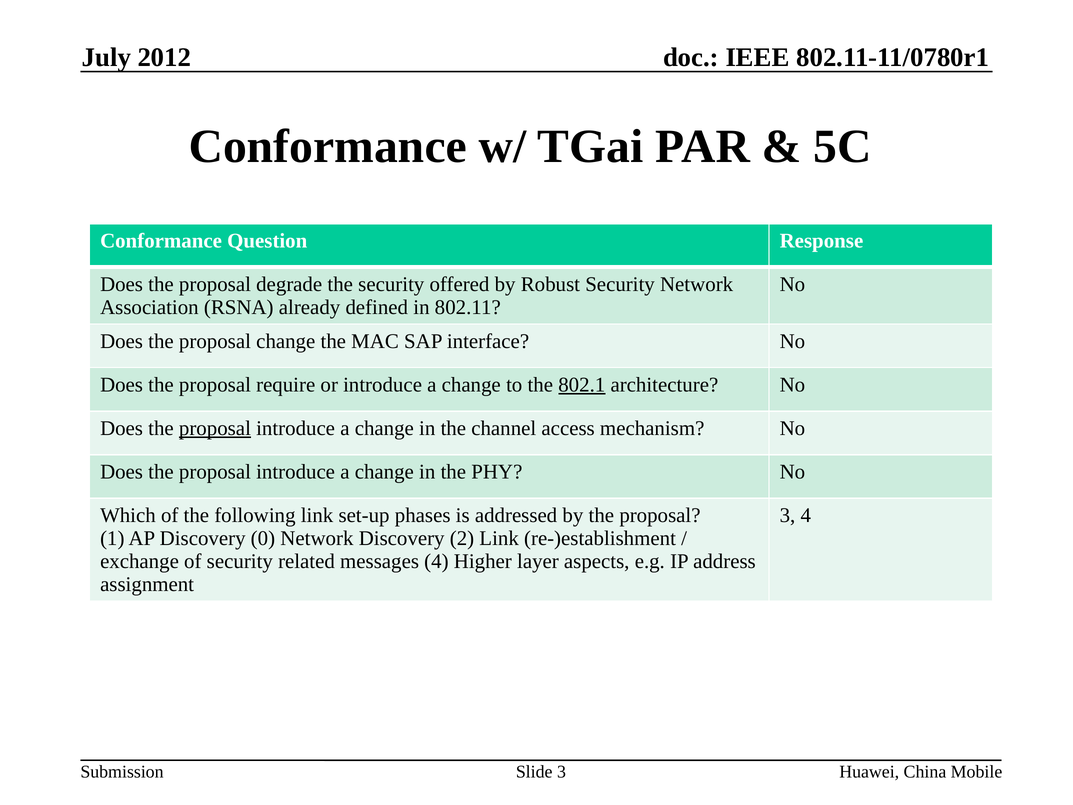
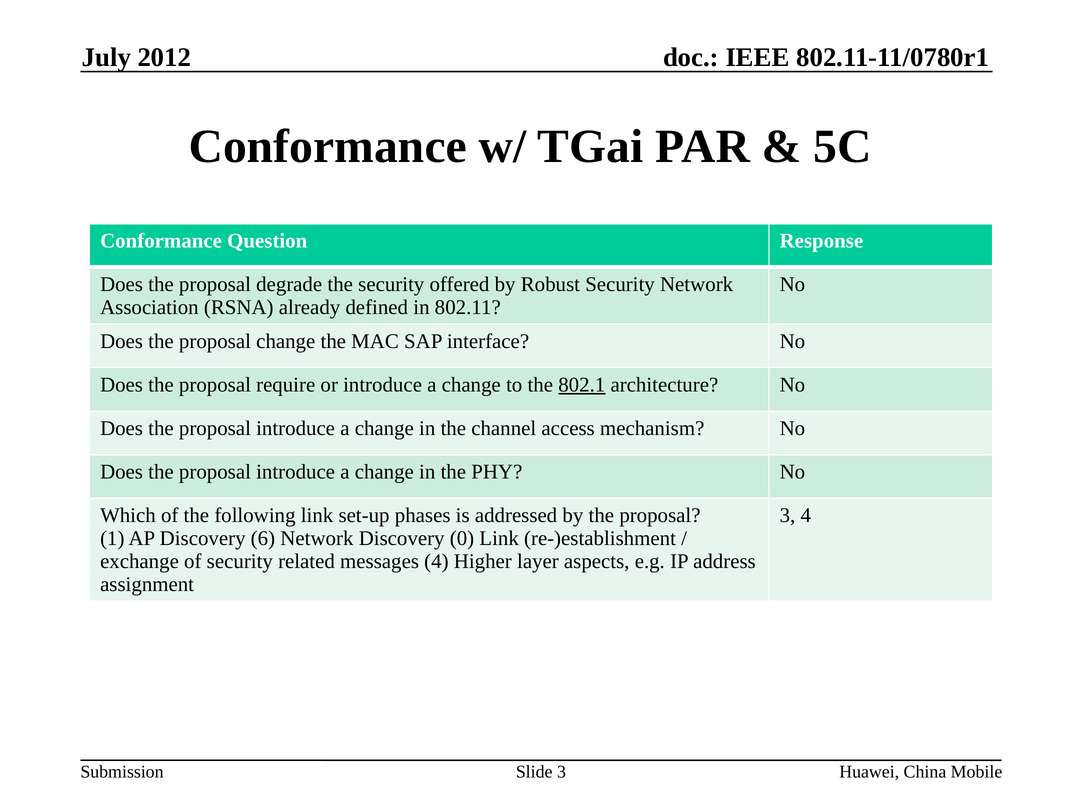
proposal underline: present -> none (215, 428)
0: 0 -> 6 (263, 538)
2: 2 -> 0 (462, 538)
